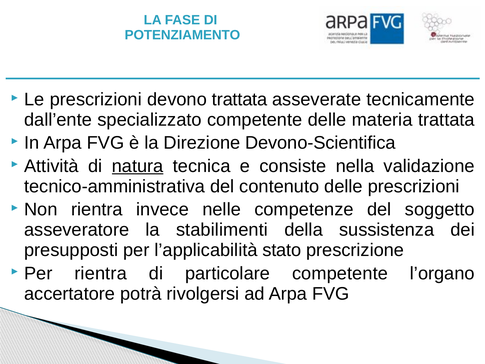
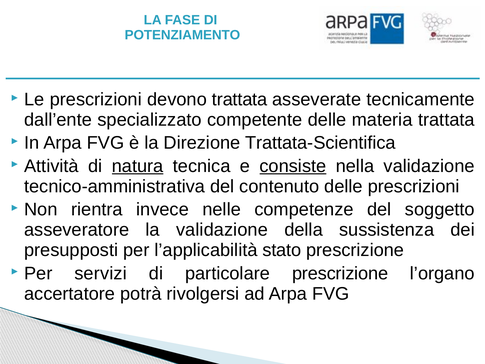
Devono-Scientifica: Devono-Scientifica -> Trattata-Scientifica (320, 143)
consiste underline: none -> present (293, 166)
la stabilimenti: stabilimenti -> validazione (222, 230)
Per rientra: rientra -> servizi (101, 273)
particolare competente: competente -> prescrizione (340, 273)
